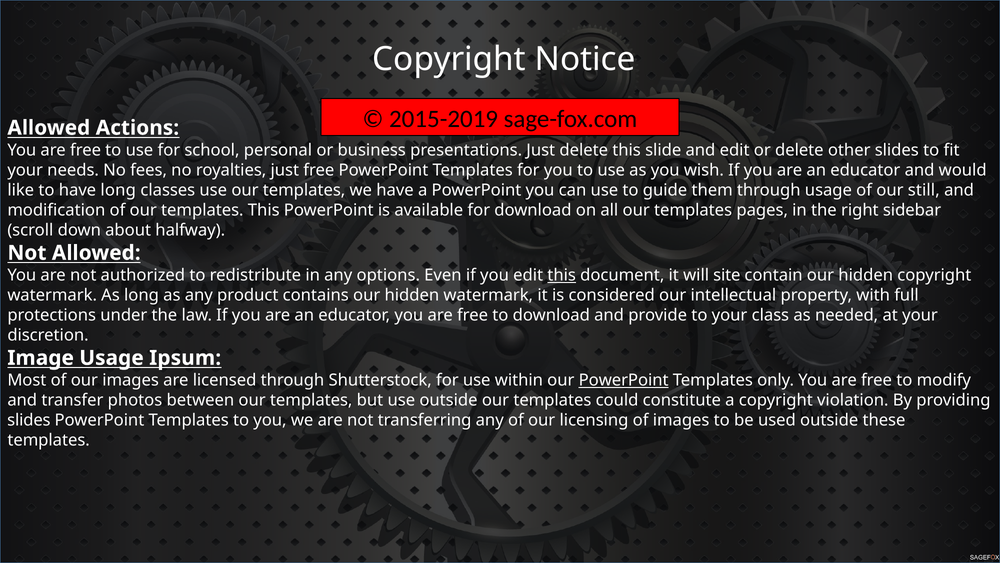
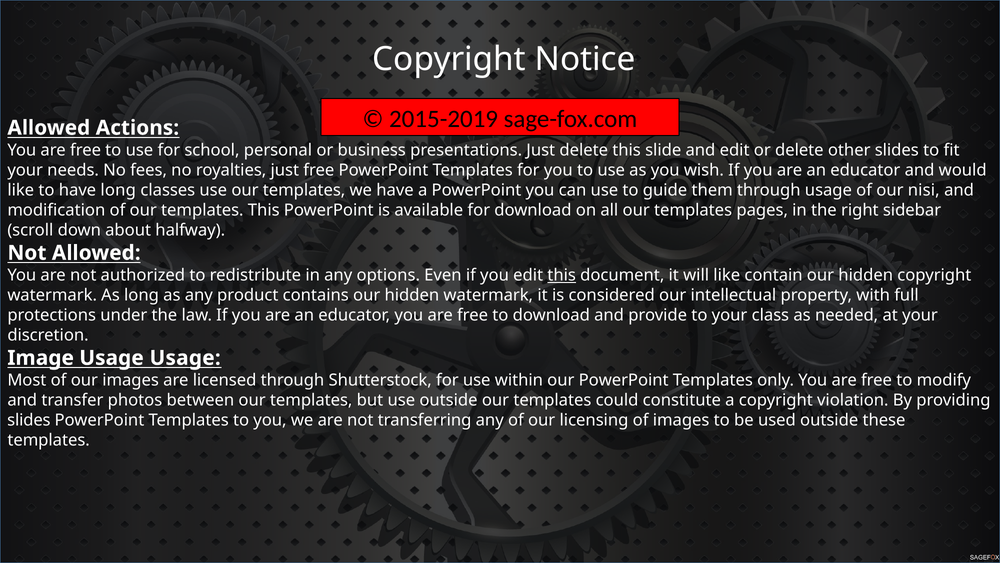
still: still -> nisi (924, 190)
will site: site -> like (727, 275)
Usage Ipsum: Ipsum -> Usage (185, 358)
PowerPoint underline: present -> none (624, 380)
